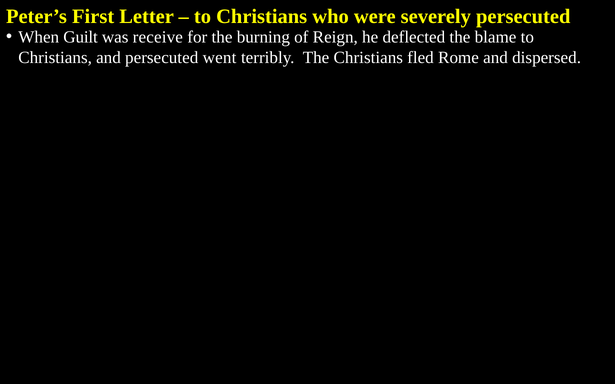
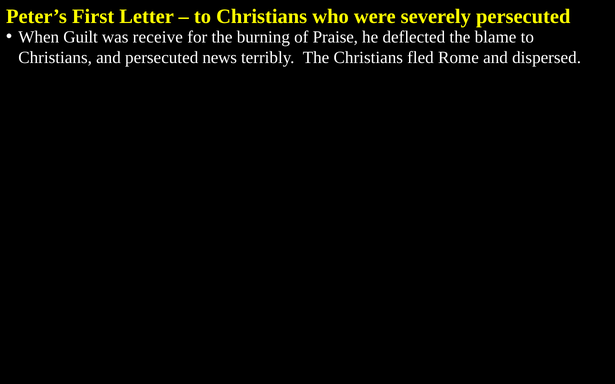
Reign: Reign -> Praise (335, 37)
went: went -> news (220, 58)
